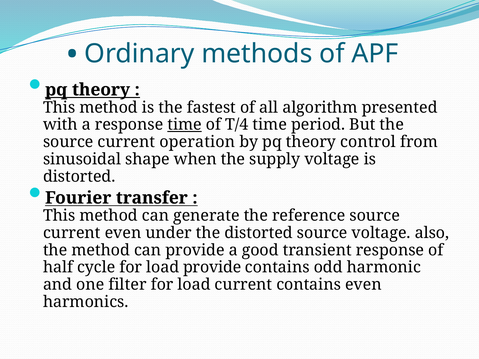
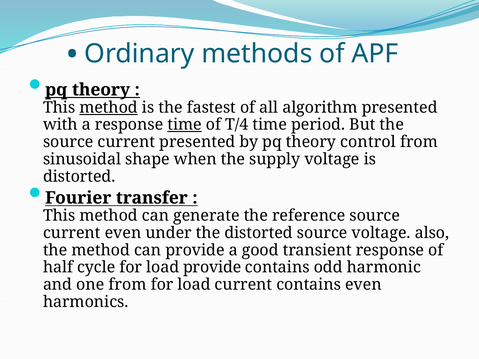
method underline: none -> present (109, 108)
current operation: operation -> presented (197, 142)
one filter: filter -> from (127, 285)
